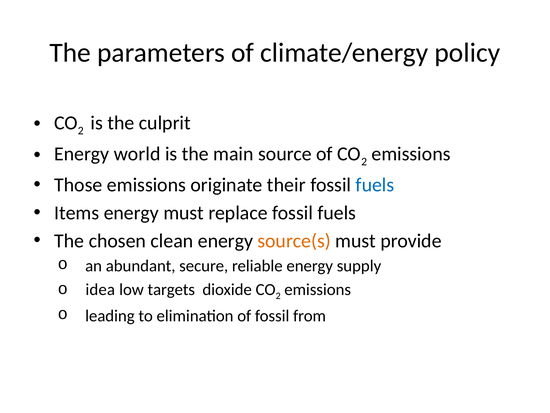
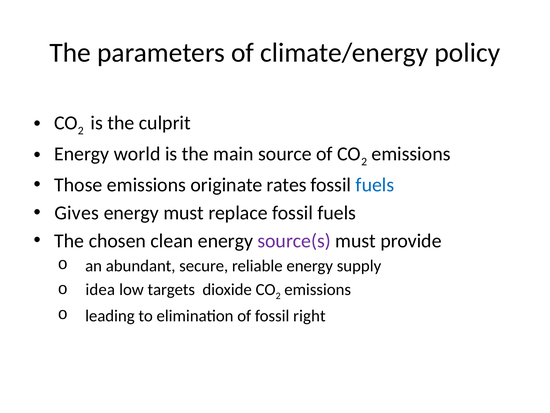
their: their -> rates (287, 185)
Items: Items -> Gives (77, 213)
source(s colour: orange -> purple (294, 241)
from: from -> right (309, 315)
